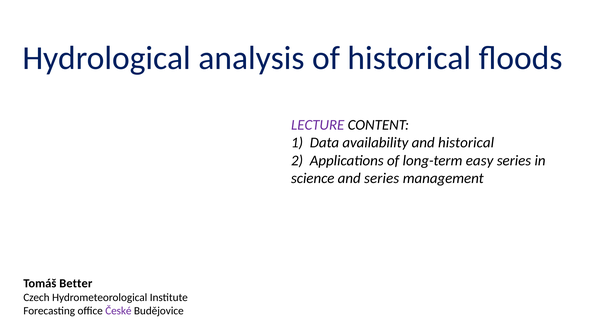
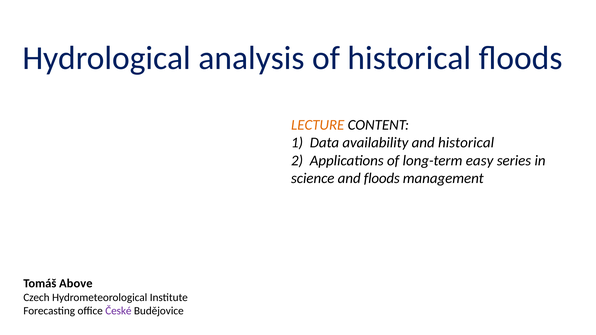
LECTURE colour: purple -> orange (318, 125)
and series: series -> floods (382, 179)
Better: Better -> Above (76, 284)
